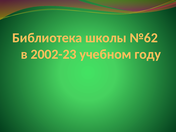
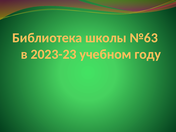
№62: №62 -> №63 (144, 38)
2002-23: 2002-23 -> 2023-23 (54, 54)
